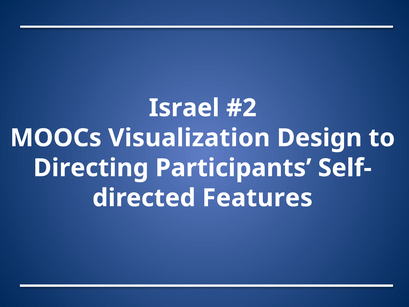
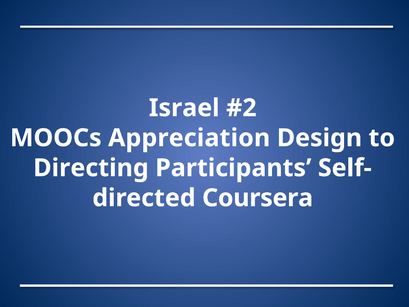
Visualization: Visualization -> Appreciation (189, 138)
Features: Features -> Coursera (258, 198)
